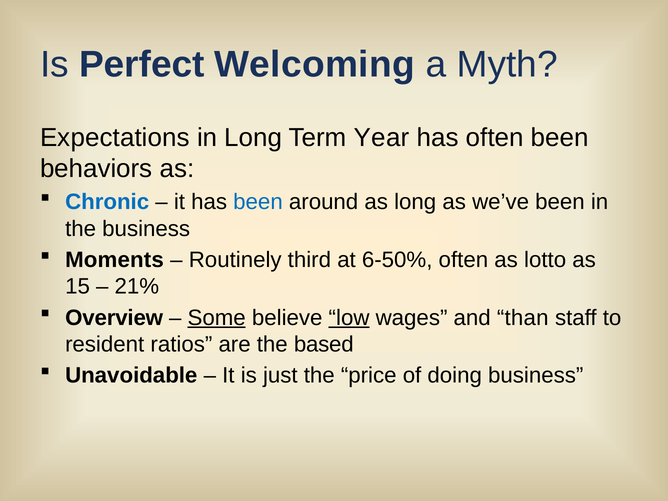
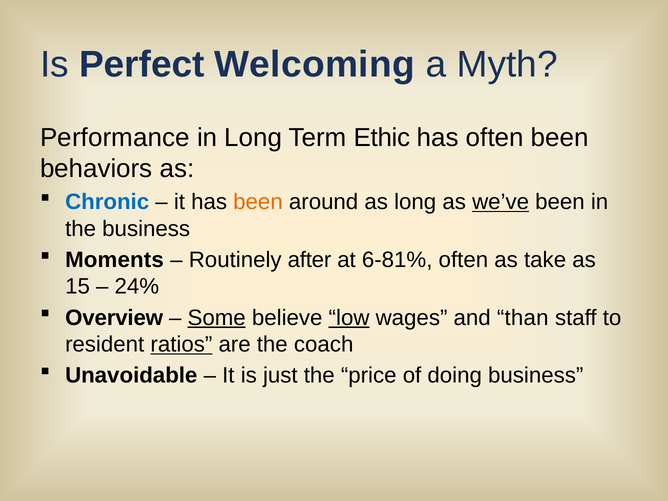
Expectations: Expectations -> Performance (115, 138)
Year: Year -> Ethic (382, 138)
been colour: blue -> orange (258, 202)
we’ve underline: none -> present (501, 202)
third: third -> after (309, 260)
6-50%: 6-50% -> 6-81% (397, 260)
lotto: lotto -> take (545, 260)
21%: 21% -> 24% (137, 287)
ratios underline: none -> present (181, 344)
based: based -> coach (324, 344)
